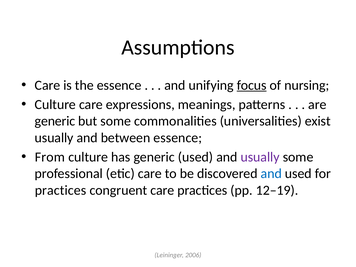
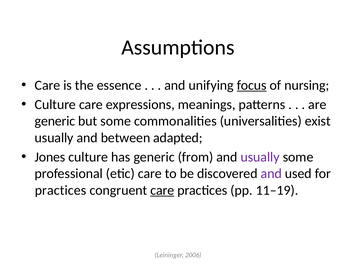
between essence: essence -> adapted (178, 138)
From: From -> Jones (50, 157)
generic used: used -> from (196, 157)
and colour: blue -> purple (271, 174)
care underline: none -> present (162, 190)
12–19: 12–19 -> 11–19 (277, 190)
